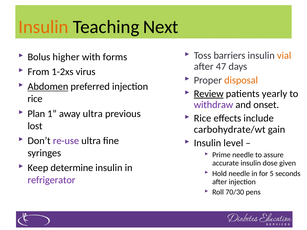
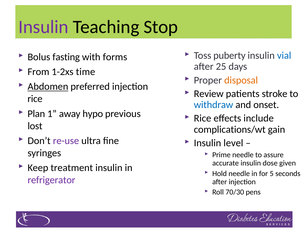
Insulin colour: orange -> purple (43, 27)
Next: Next -> Stop (161, 27)
barriers: barriers -> puberty (229, 56)
vial colour: orange -> blue (284, 56)
higher: higher -> fasting (66, 57)
47: 47 -> 25 (221, 67)
virus: virus -> time (86, 72)
Review underline: present -> none (209, 94)
yearly: yearly -> stroke (275, 94)
withdraw colour: purple -> blue (214, 105)
away ultra: ultra -> hypo (93, 114)
carbohydrate/wt: carbohydrate/wt -> complications/wt (230, 130)
determine: determine -> treatment (72, 168)
